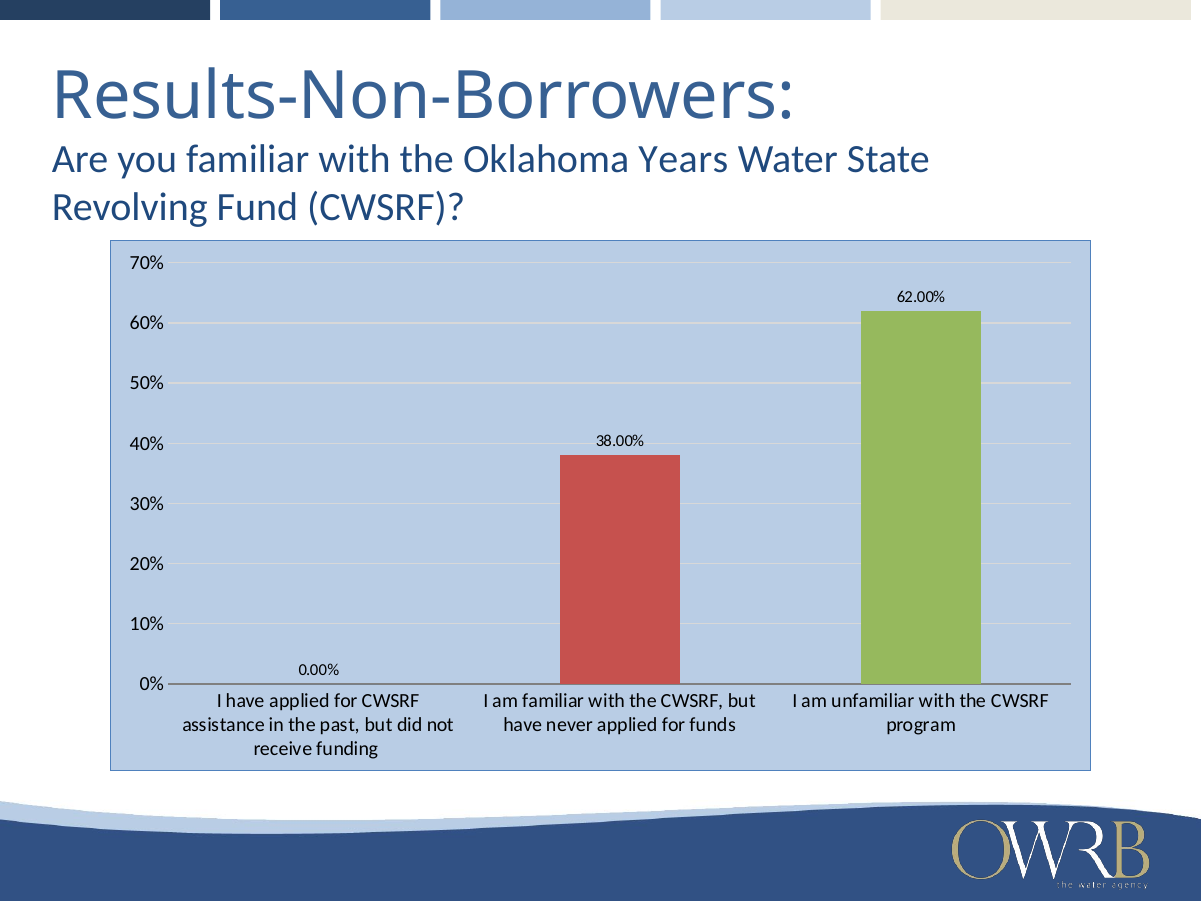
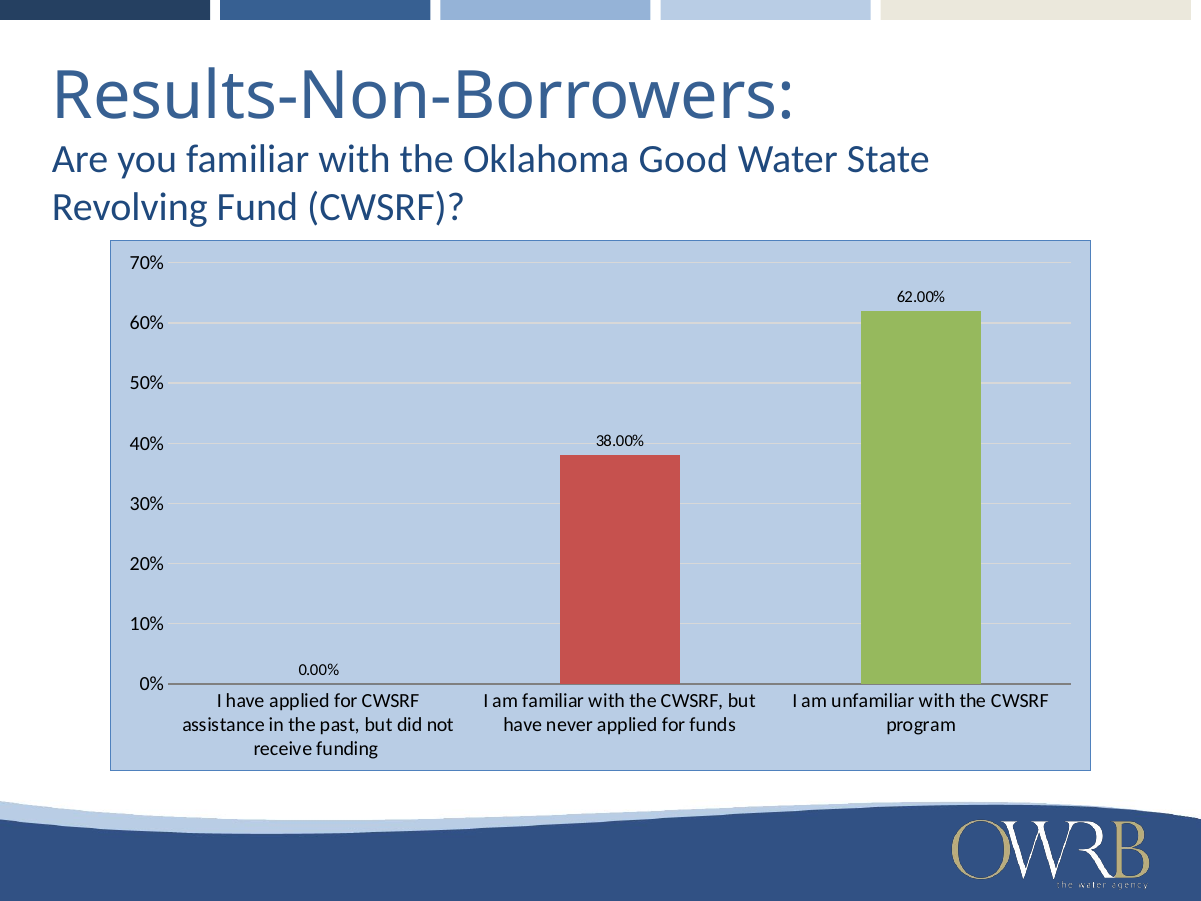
Years: Years -> Good (683, 159)
